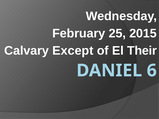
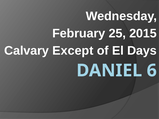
Their: Their -> Days (142, 51)
